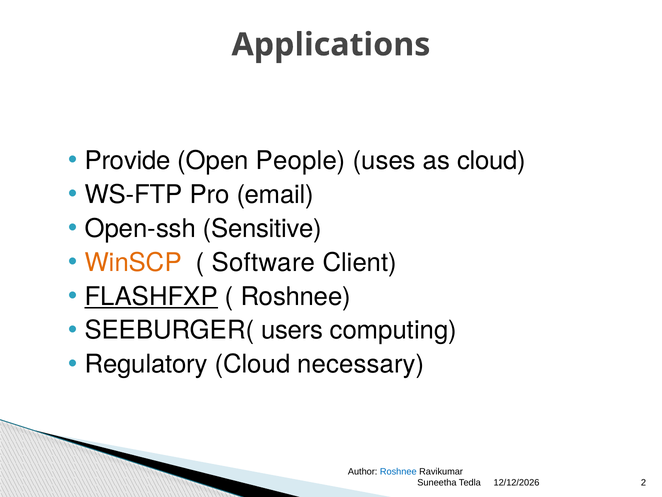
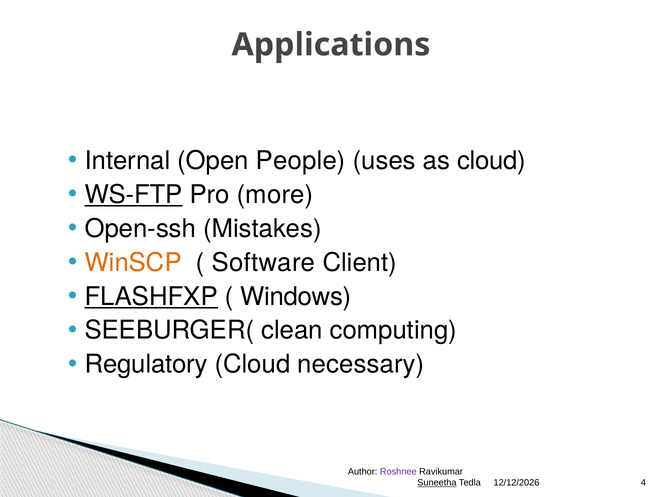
Provide: Provide -> Internal (127, 161)
WS-FTP underline: none -> present (134, 195)
email: email -> more (275, 195)
Sensitive: Sensitive -> Mistakes (262, 228)
Roshnee: Roshnee -> Windows (296, 296)
users: users -> clean (292, 330)
Roshnee colour: blue -> purple (398, 471)
Suneetha underline: none -> present (437, 482)
2: 2 -> 4 (644, 482)
